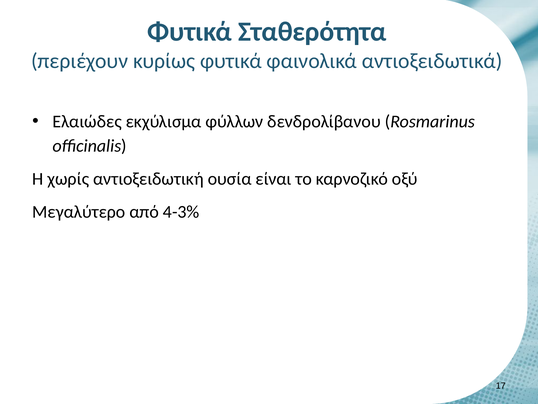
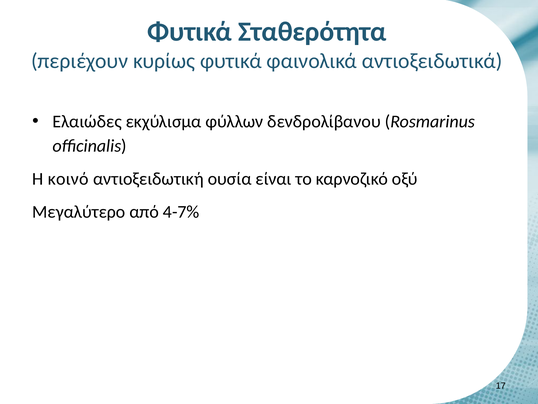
χωρίς: χωρίς -> κοινό (68, 179)
4-3%: 4-3% -> 4-7% (181, 212)
